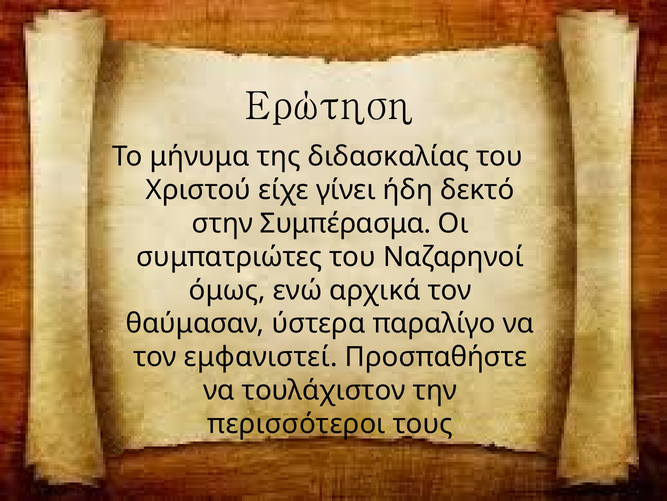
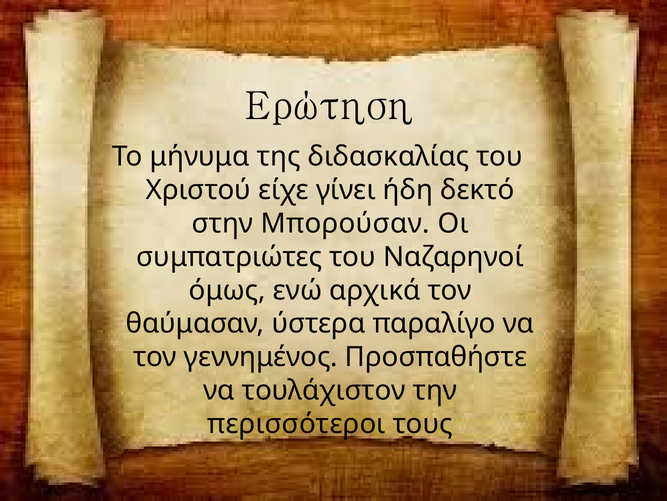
Συμπέρασμα: Συμπέρασμα -> Μπορούσαν (345, 223)
εμφανιστεί: εμφανιστεί -> γεννημένος (261, 357)
